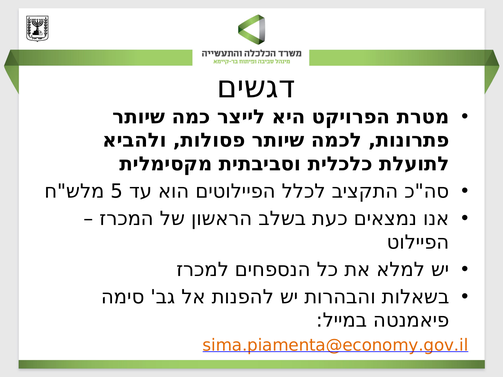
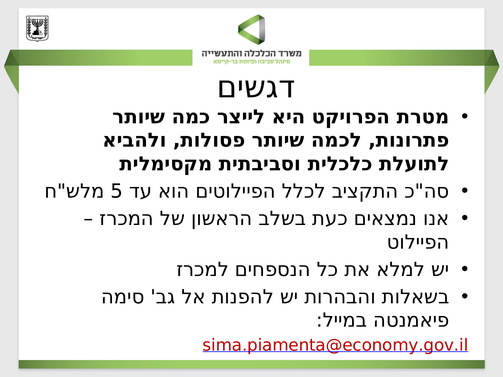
sima.piamenta@economy.gov.il colour: orange -> red (335, 346)
